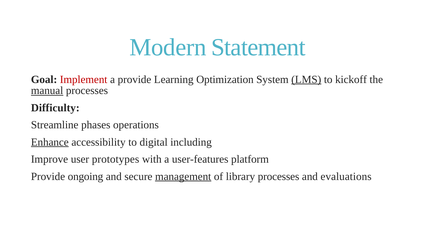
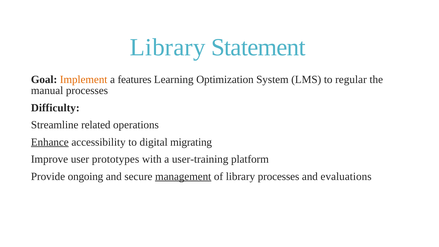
Modern: Modern -> Library (168, 47)
Implement colour: red -> orange (84, 79)
a provide: provide -> features (135, 79)
LMS underline: present -> none (306, 79)
kickoff: kickoff -> regular (351, 79)
manual underline: present -> none (47, 91)
phases: phases -> related (96, 125)
including: including -> migrating (191, 142)
user-features: user-features -> user-training (200, 159)
